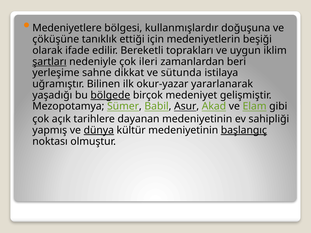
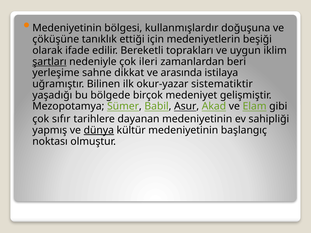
Medeniyetlere: Medeniyetlere -> Medeniyetinin (67, 28)
sütunda: sütunda -> arasında (181, 73)
yararlanarak: yararlanarak -> sistematiktir (222, 84)
bölgede underline: present -> none (110, 95)
açık: açık -> sıfır (61, 119)
başlangıç underline: present -> none (244, 130)
